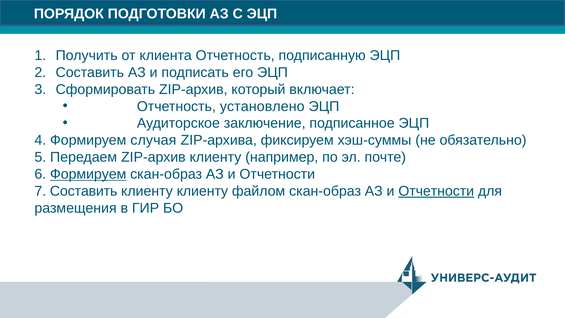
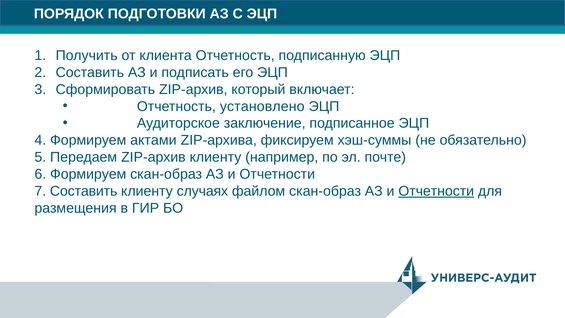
случая: случая -> актами (153, 140)
Формируем underline: present -> none (88, 174)
клиенту клиенту: клиенту -> случаях (202, 191)
